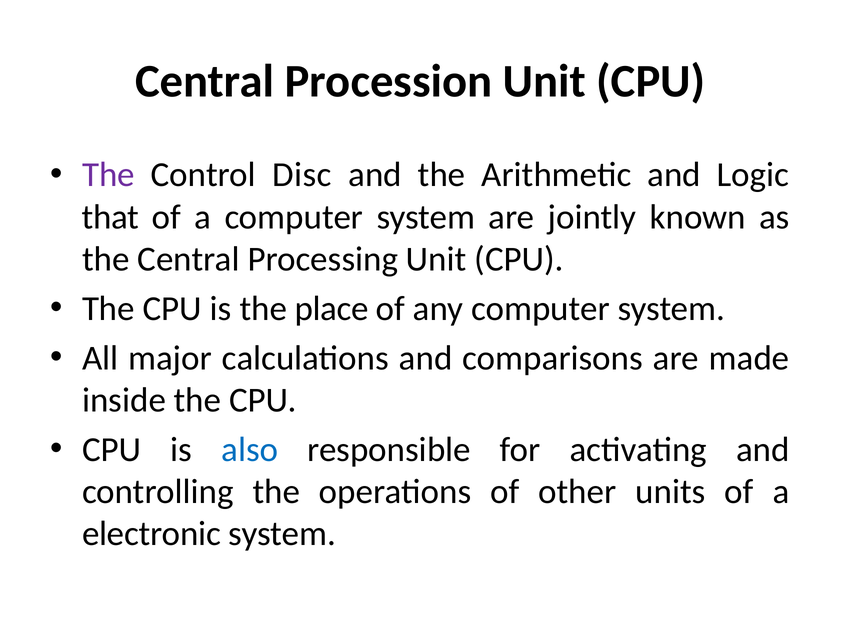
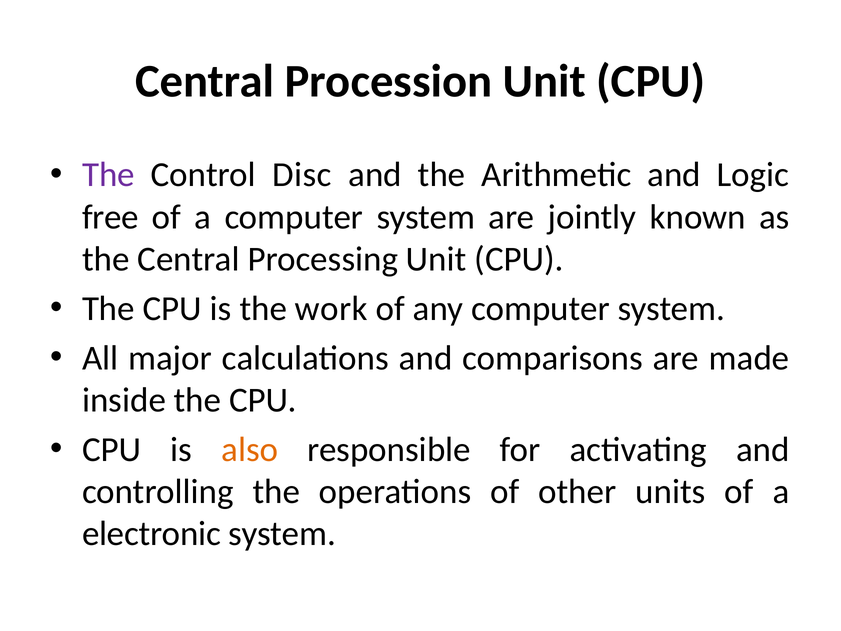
that: that -> free (110, 217)
place: place -> work (331, 308)
also colour: blue -> orange (250, 450)
